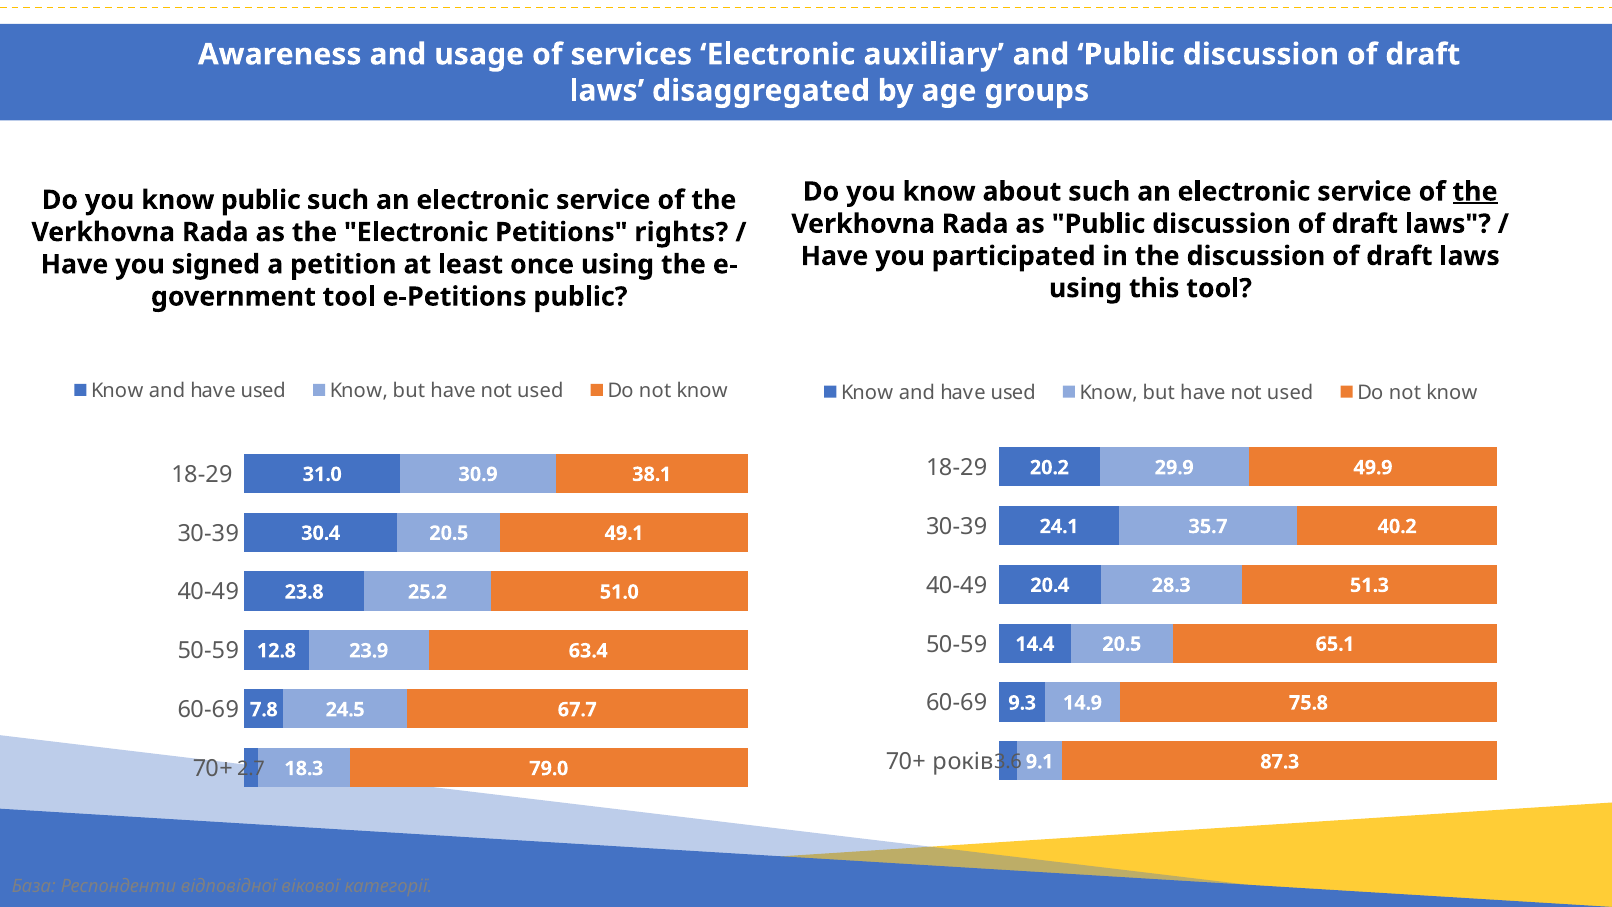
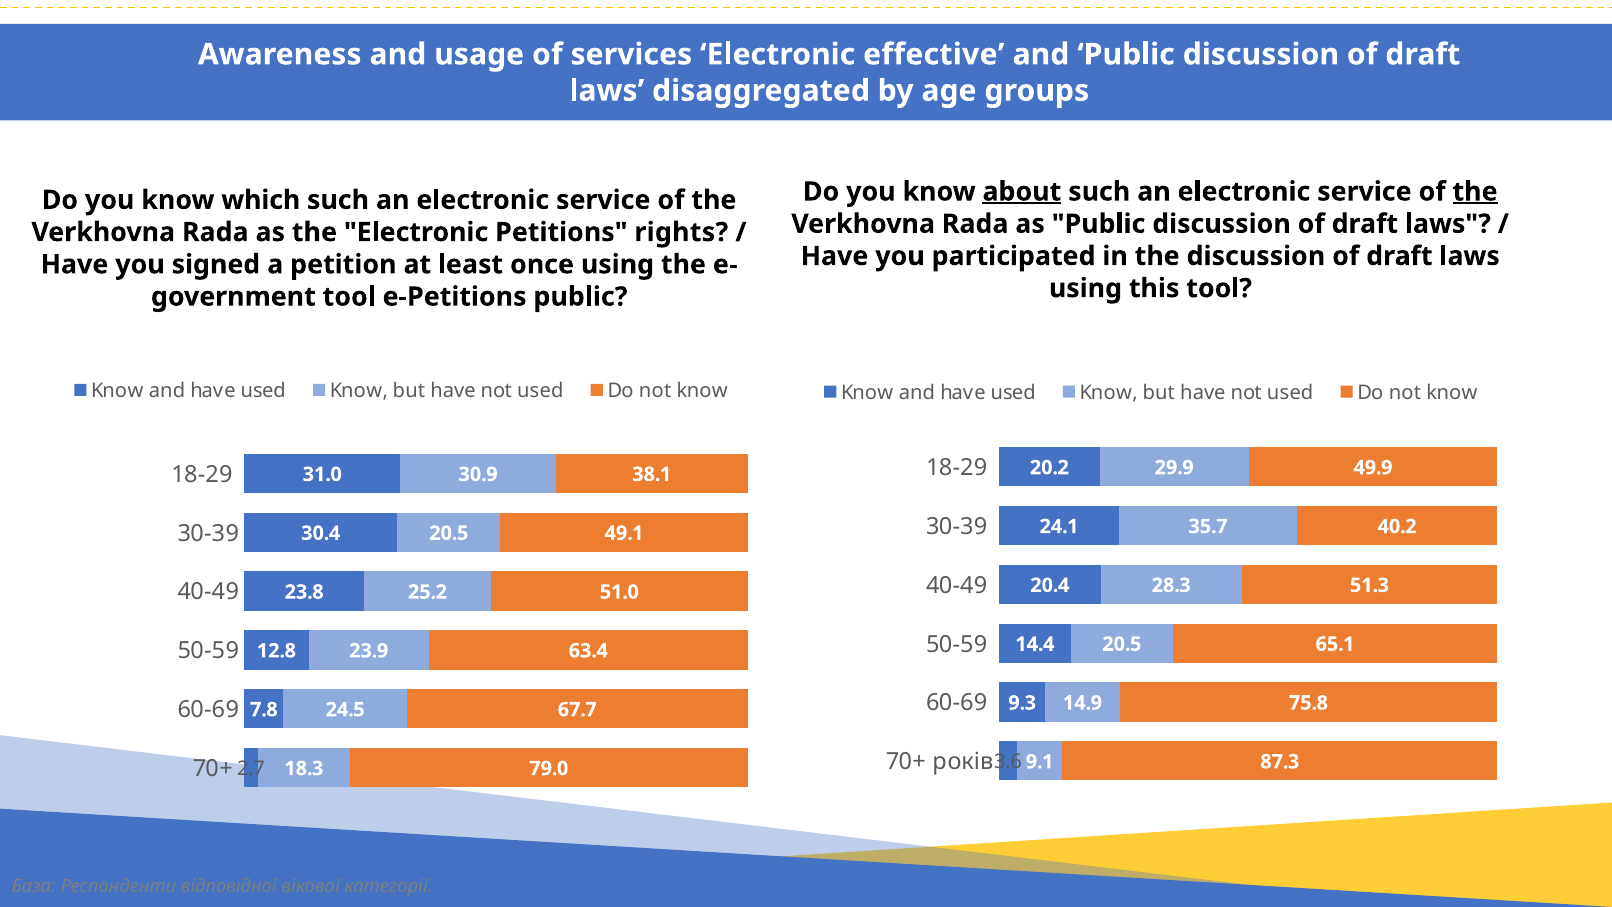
auxiliary: auxiliary -> effective (934, 54)
about underline: none -> present (1022, 192)
know public: public -> which (261, 200)
